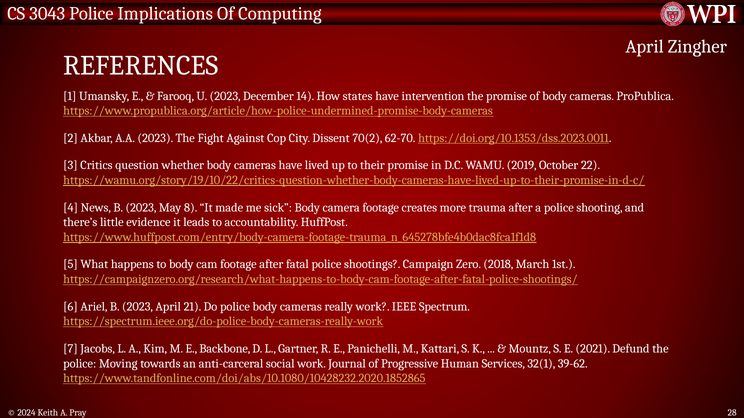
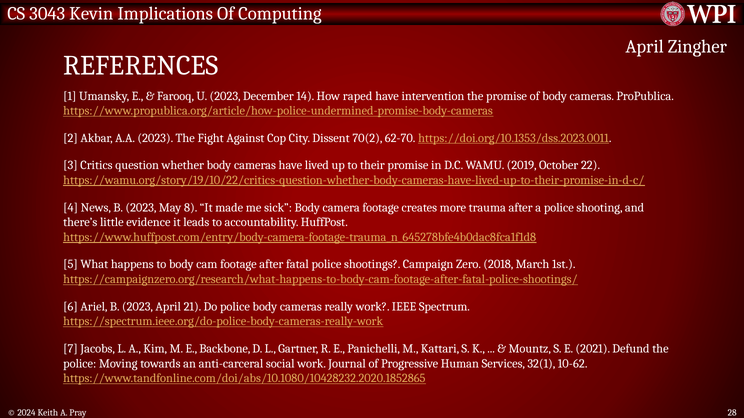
Police: Police -> Kevin (91, 14)
states: states -> raped (358, 96)
39-62: 39-62 -> 10-62 (573, 364)
